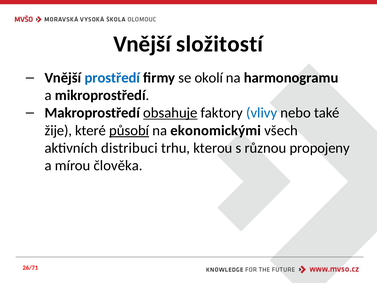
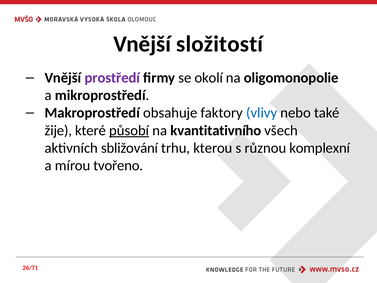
prostředí colour: blue -> purple (112, 78)
harmonogramu: harmonogramu -> oligomonopolie (291, 78)
obsahuje underline: present -> none (170, 113)
ekonomickými: ekonomickými -> kvantitativního (216, 130)
distribuci: distribuci -> sbližování (130, 148)
propojeny: propojeny -> komplexní (320, 148)
člověka: člověka -> tvořeno (118, 165)
